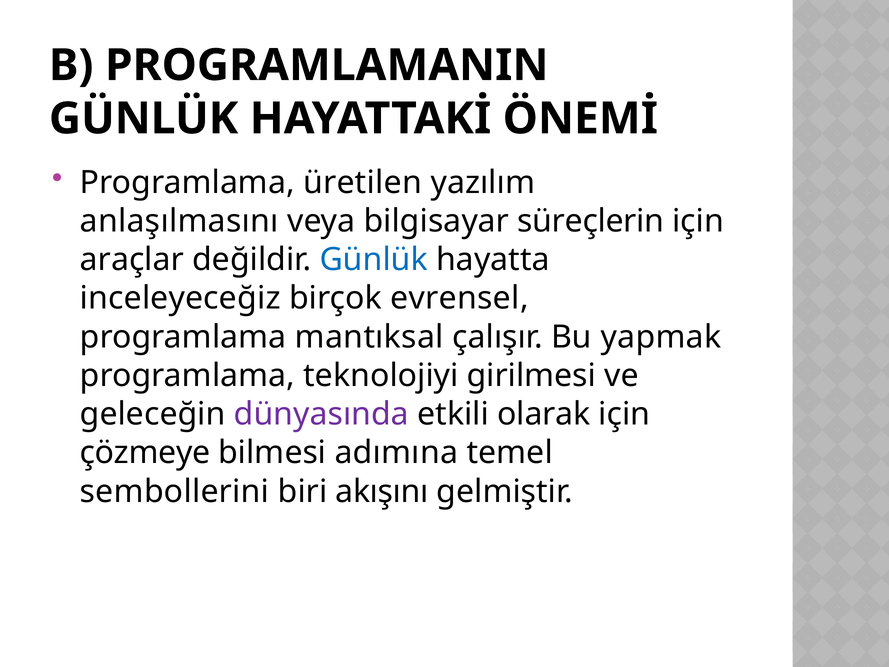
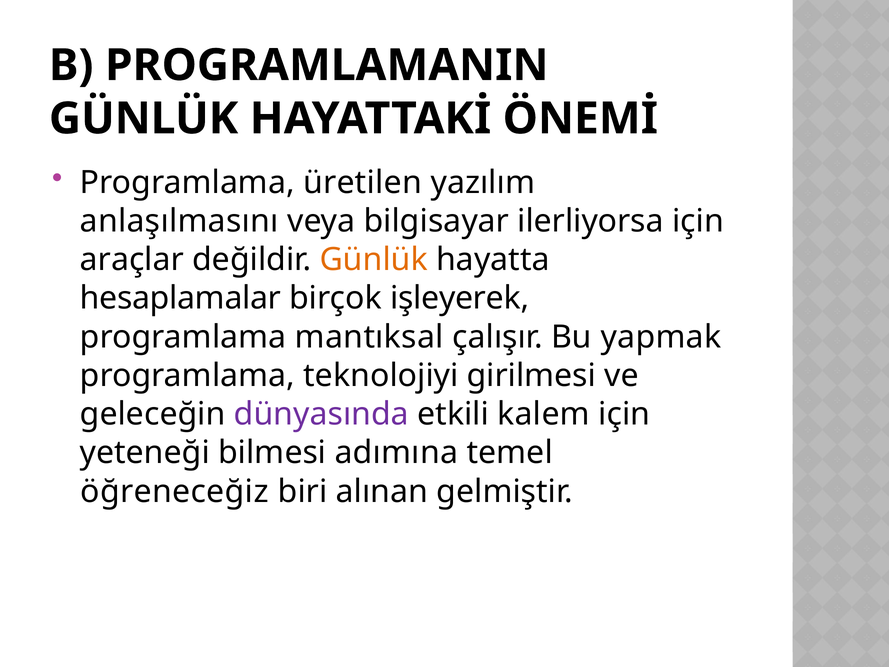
süreçlerin: süreçlerin -> ilerliyorsa (591, 221)
Günlük colour: blue -> orange (374, 260)
inceleyeceğiz: inceleyeceğiz -> hesaplamalar (180, 298)
evrensel: evrensel -> işleyerek (460, 298)
olarak: olarak -> kalem (544, 414)
çözmeye: çözmeye -> yeteneği (145, 453)
sembollerini: sembollerini -> öğreneceğiz (175, 491)
akışını: akışını -> alınan (382, 491)
